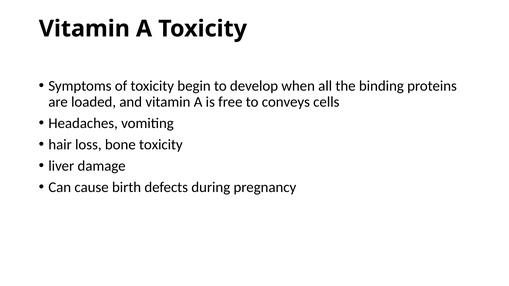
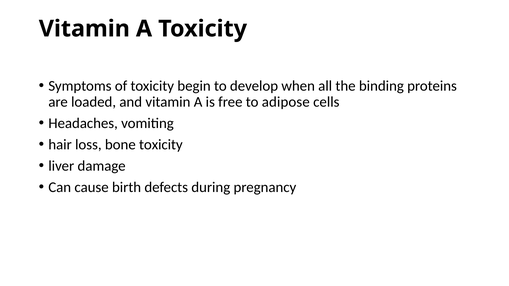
conveys: conveys -> adipose (286, 102)
